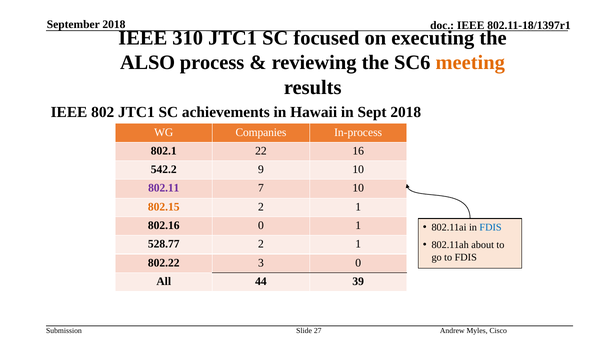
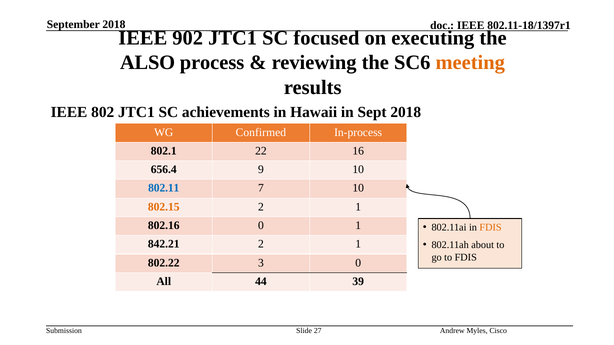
310: 310 -> 902 (188, 38)
Companies: Companies -> Confirmed (261, 132)
542.2: 542.2 -> 656.4 (164, 170)
802.11 colour: purple -> blue (164, 188)
FDIS colour: blue -> orange (491, 228)
528.77: 528.77 -> 842.21 (164, 244)
